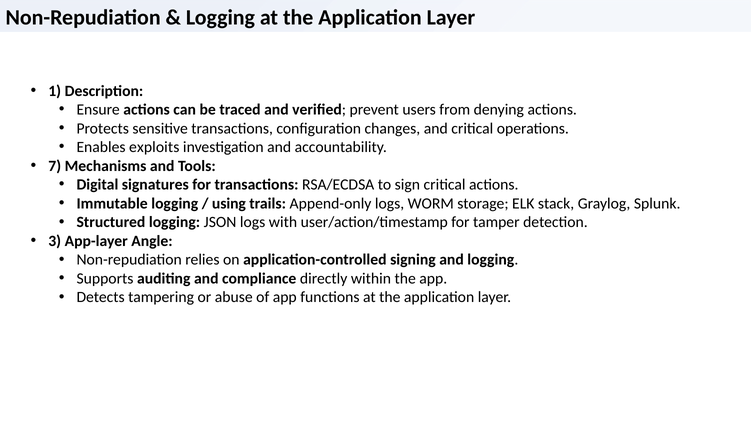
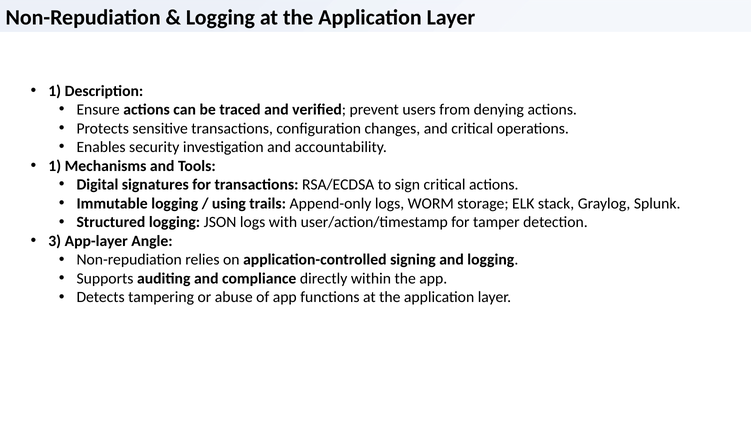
exploits: exploits -> security (154, 147)
7: 7 -> 1 (55, 166)
